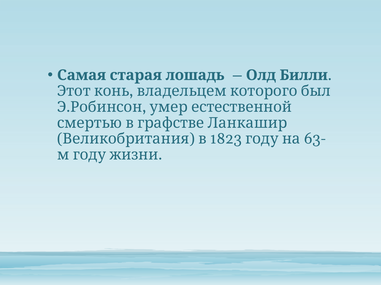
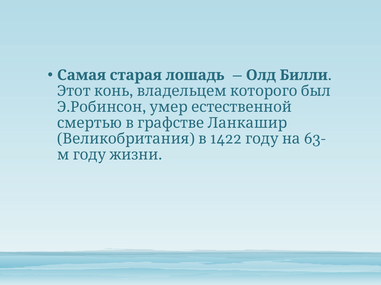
1823: 1823 -> 1422 (226, 139)
